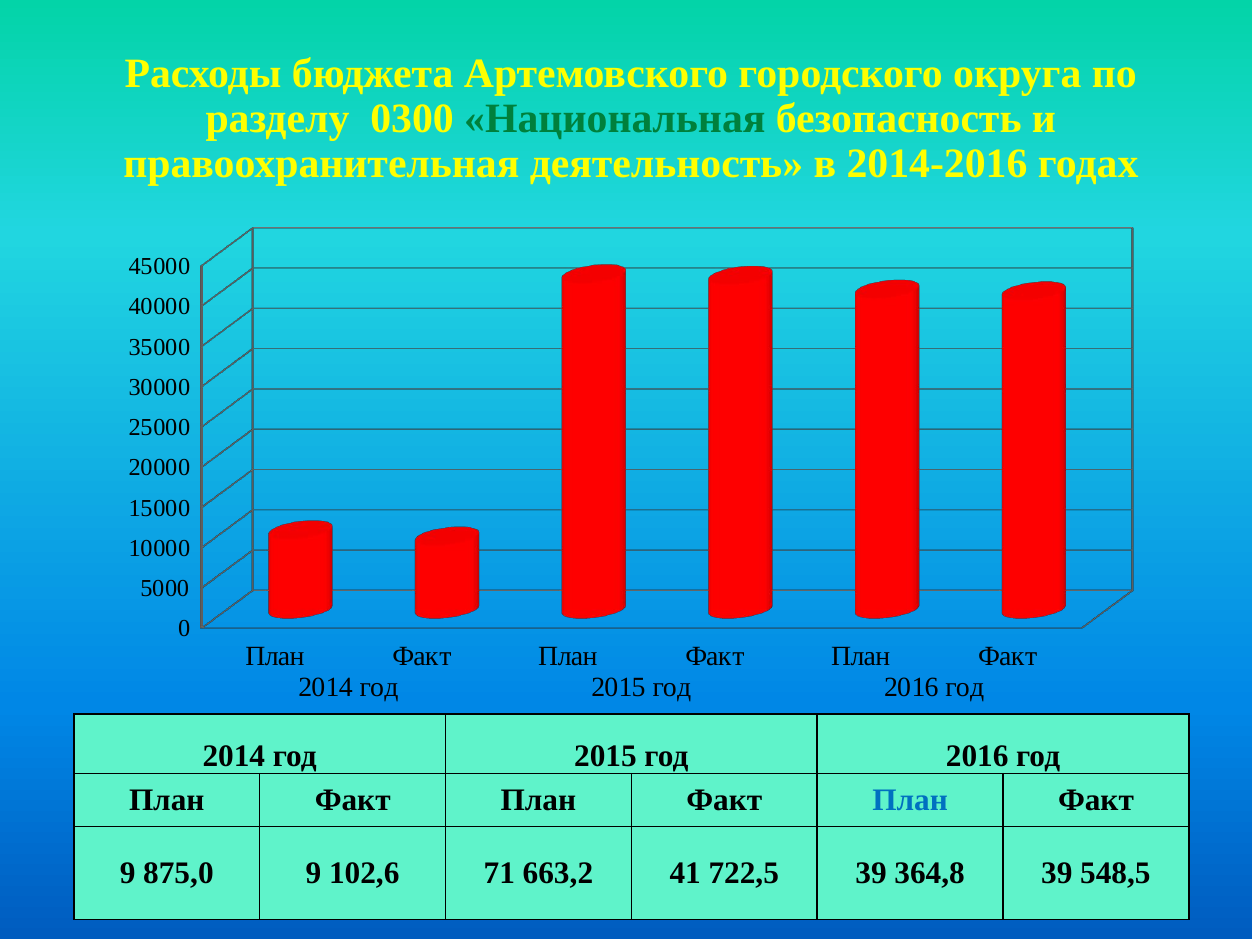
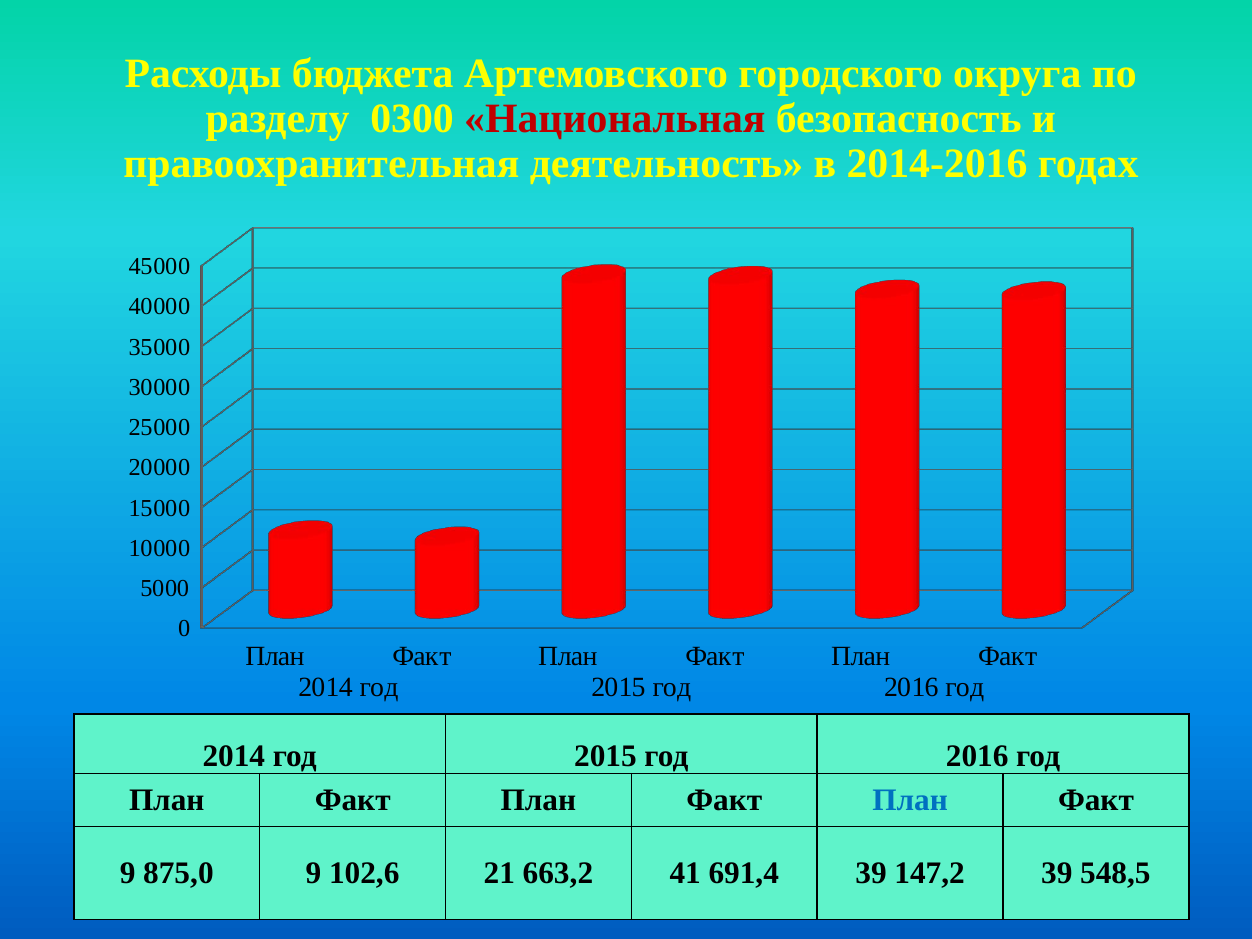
Национальная colour: green -> red (615, 118)
71: 71 -> 21 (499, 873)
722,5: 722,5 -> 691,4 (744, 873)
364,8: 364,8 -> 147,2 (930, 873)
